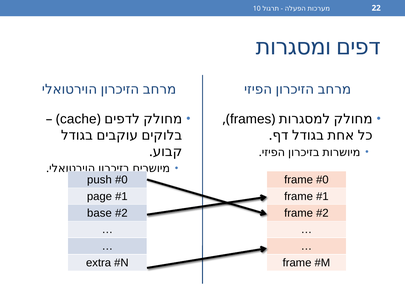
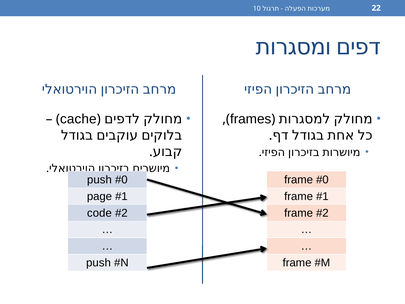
base: base -> code (99, 213)
extra: extra -> push (98, 263)
